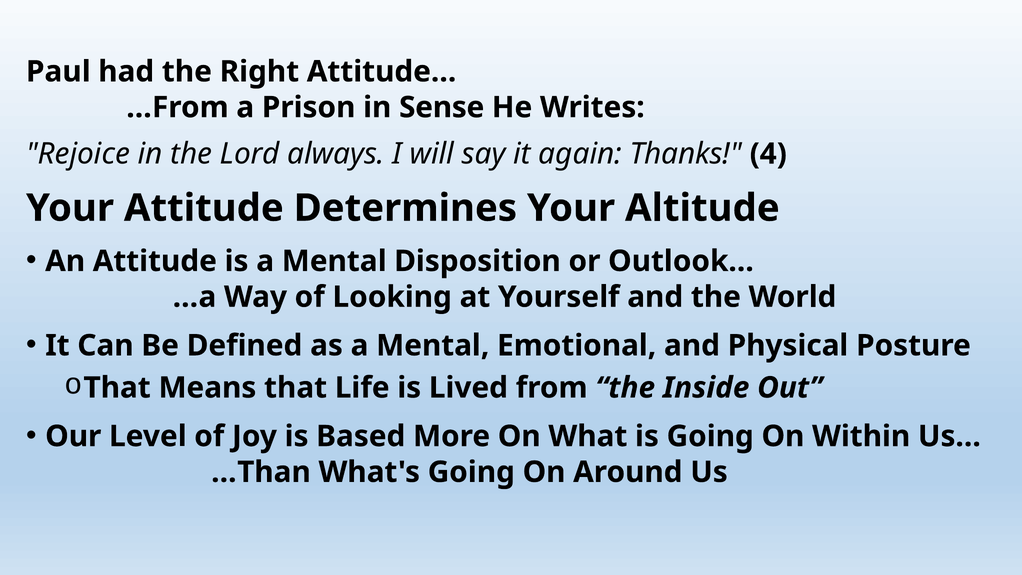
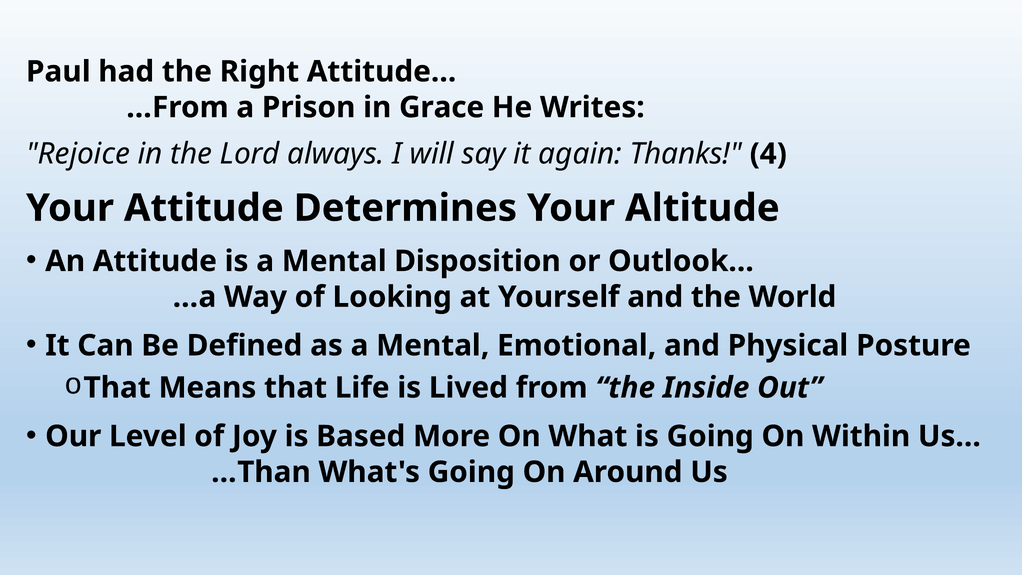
Sense: Sense -> Grace (442, 107)
